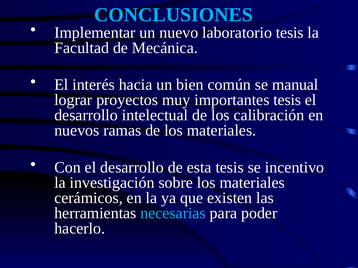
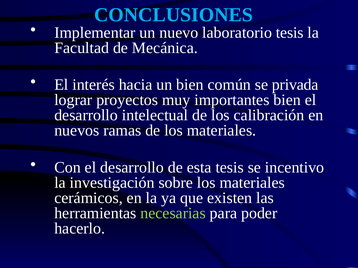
manual: manual -> privada (295, 85)
importantes tesis: tesis -> bien (287, 100)
necesarias colour: light blue -> light green (173, 213)
